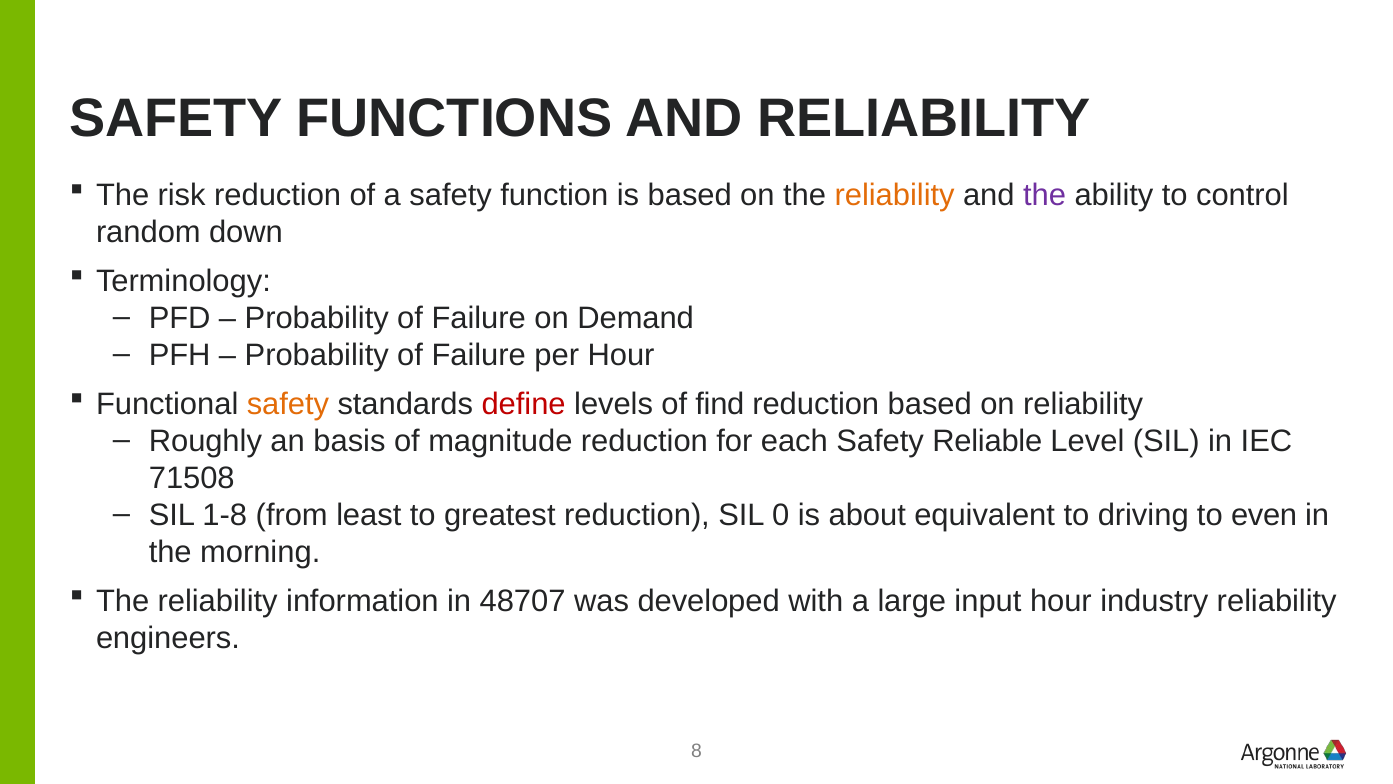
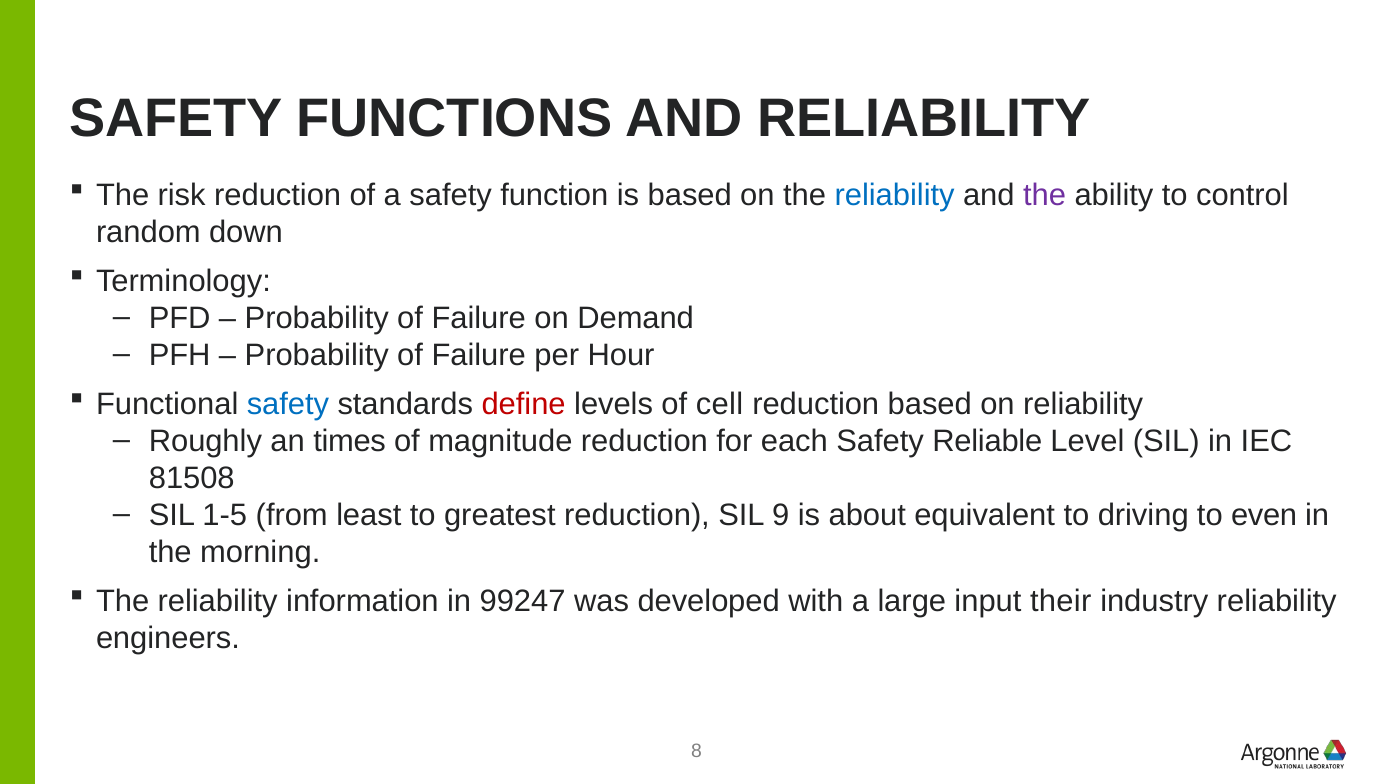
reliability colour: orange -> blue (895, 195)
safety colour: orange -> blue (288, 404)
find: find -> cell (720, 404)
basis: basis -> times (350, 441)
71508: 71508 -> 81508 (192, 478)
1-8: 1-8 -> 1-5 (225, 515)
0: 0 -> 9 (781, 515)
48707: 48707 -> 99247 (523, 601)
input hour: hour -> their (1061, 601)
